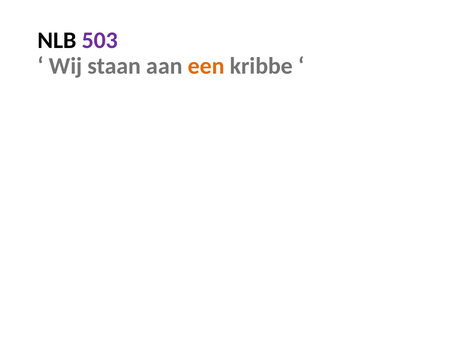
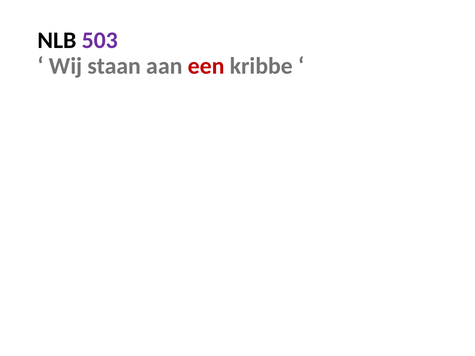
een colour: orange -> red (206, 66)
